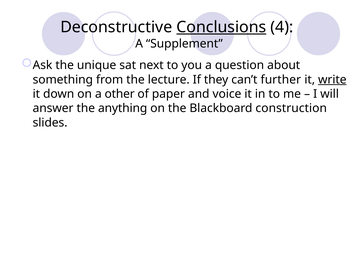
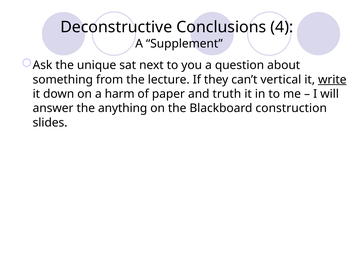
Conclusions underline: present -> none (221, 27)
further: further -> vertical (281, 79)
other: other -> harm (120, 94)
voice: voice -> truth (227, 94)
